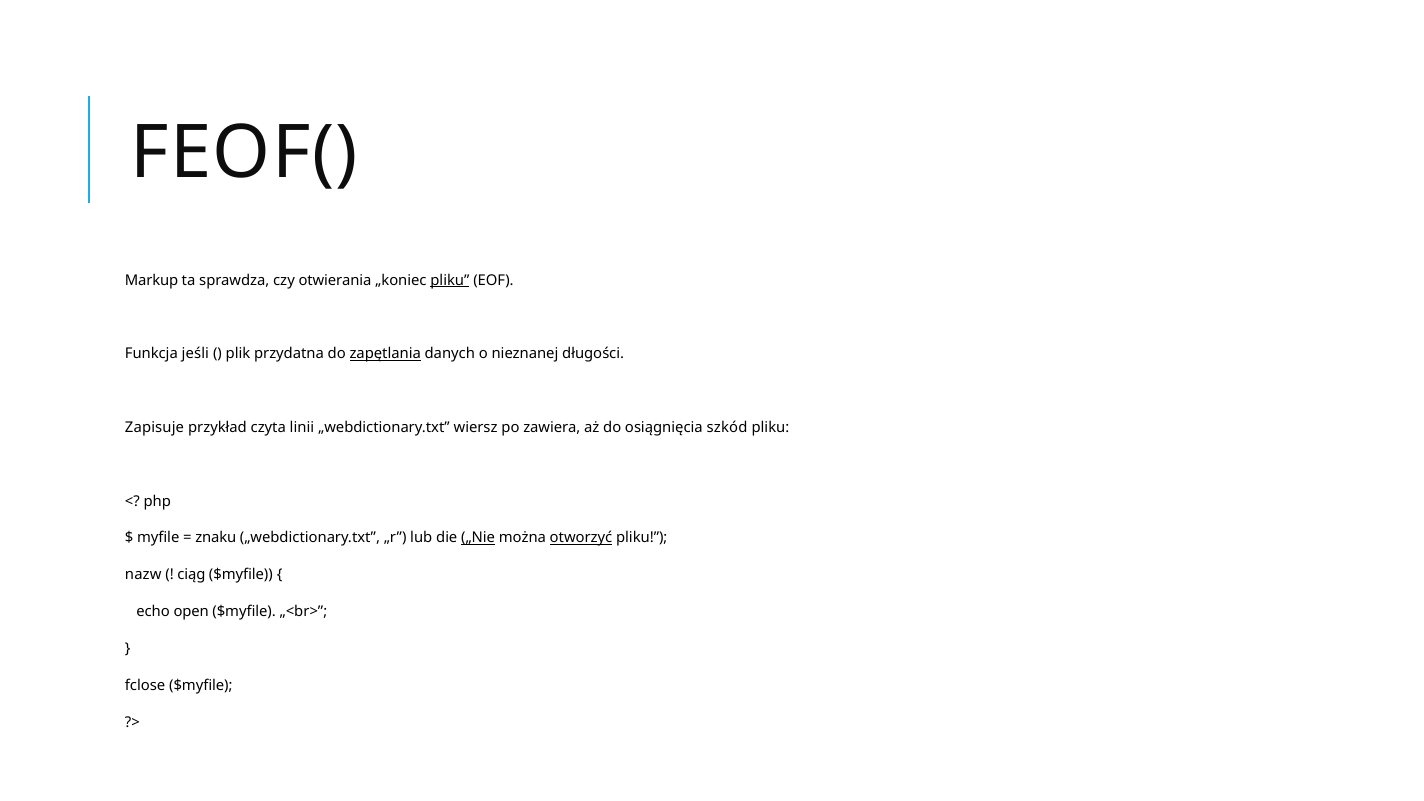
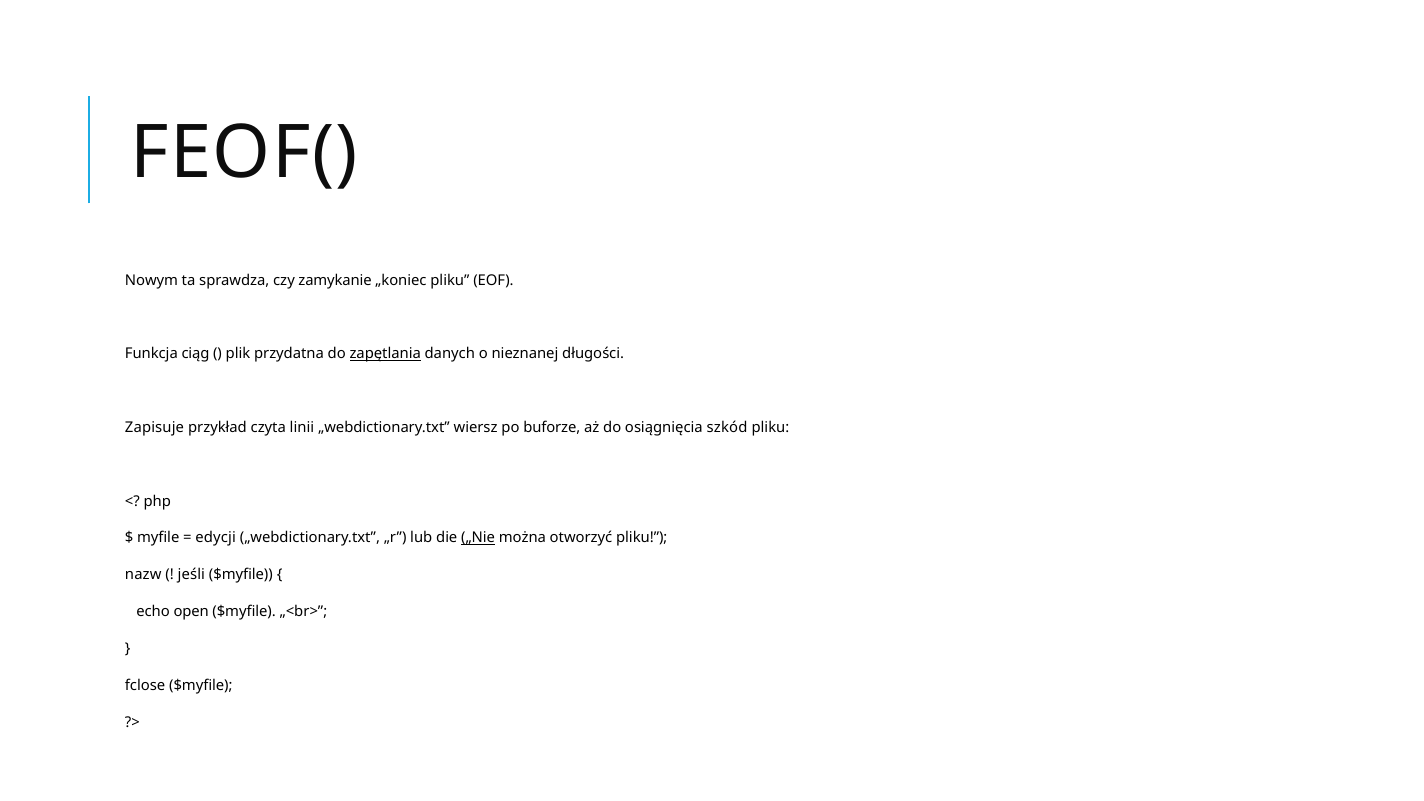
Markup: Markup -> Nowym (152, 280)
otwierania: otwierania -> zamykanie (335, 280)
pliku underline: present -> none (450, 280)
jeśli: jeśli -> ciąg (195, 354)
zawiera: zawiera -> buforze (552, 428)
znaku: znaku -> edycji (216, 538)
otworzyć underline: present -> none (581, 538)
ciąg: ciąg -> jeśli (191, 575)
